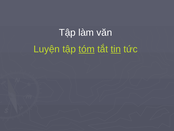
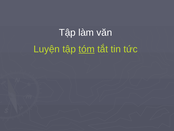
tin underline: present -> none (116, 49)
